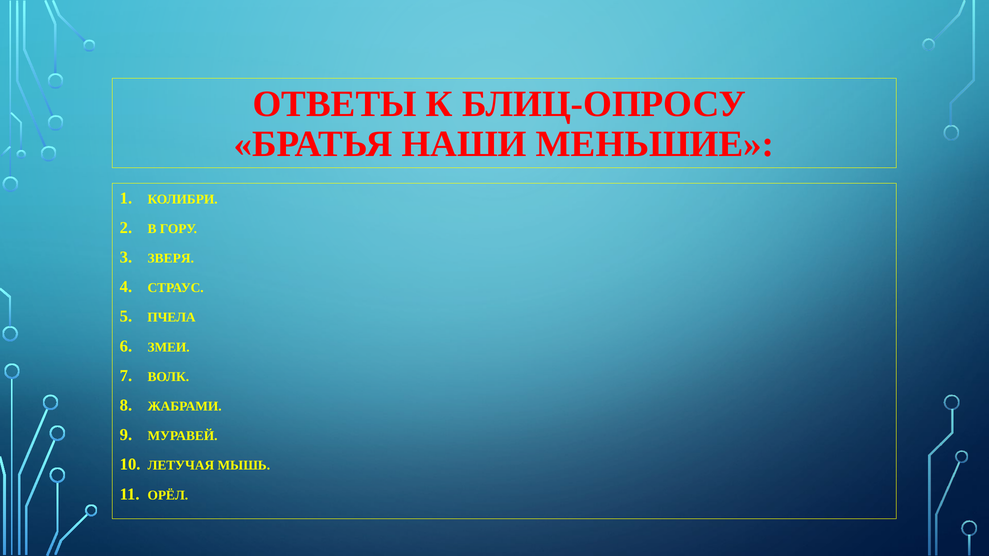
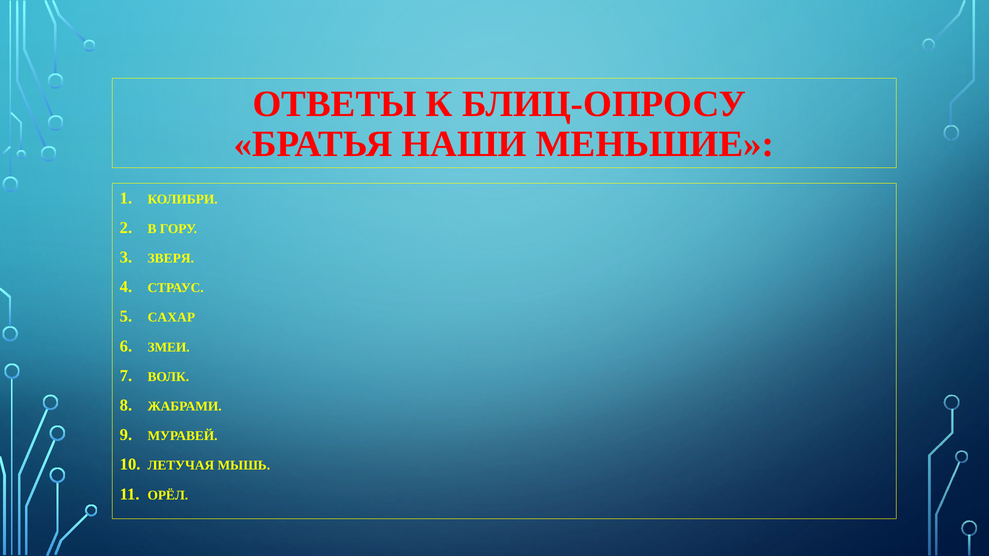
ПЧЕЛА: ПЧЕЛА -> САХАР (171, 318)
